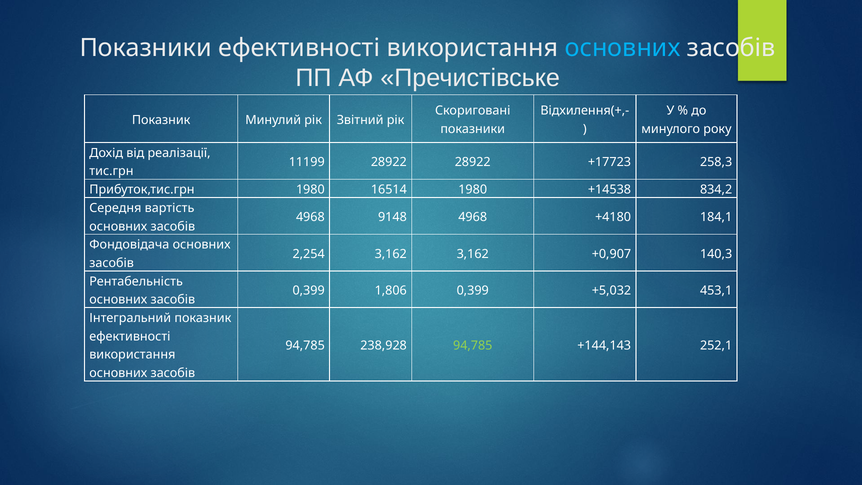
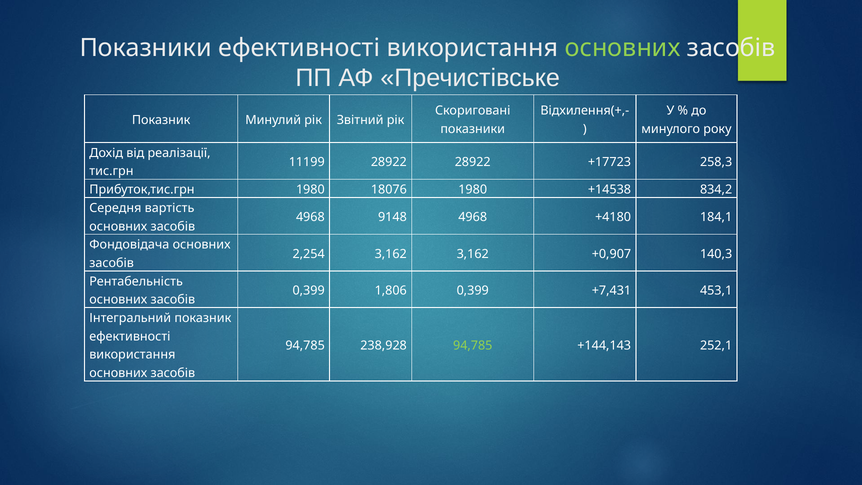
основних colour: light blue -> light green (623, 48)
16514: 16514 -> 18076 (389, 190)
+5,032: +5,032 -> +7,431 (611, 291)
